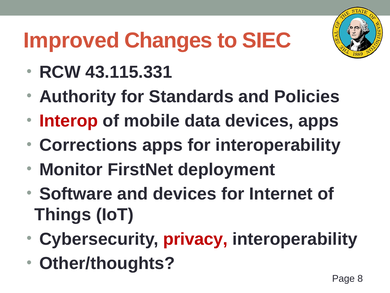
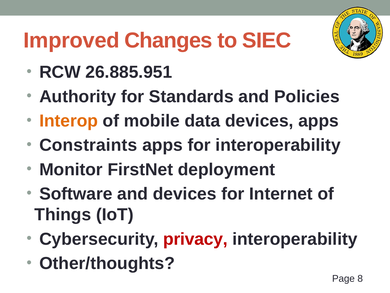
43.115.331: 43.115.331 -> 26.885.951 (129, 72)
Interop colour: red -> orange (69, 121)
Corrections: Corrections -> Constraints (88, 145)
